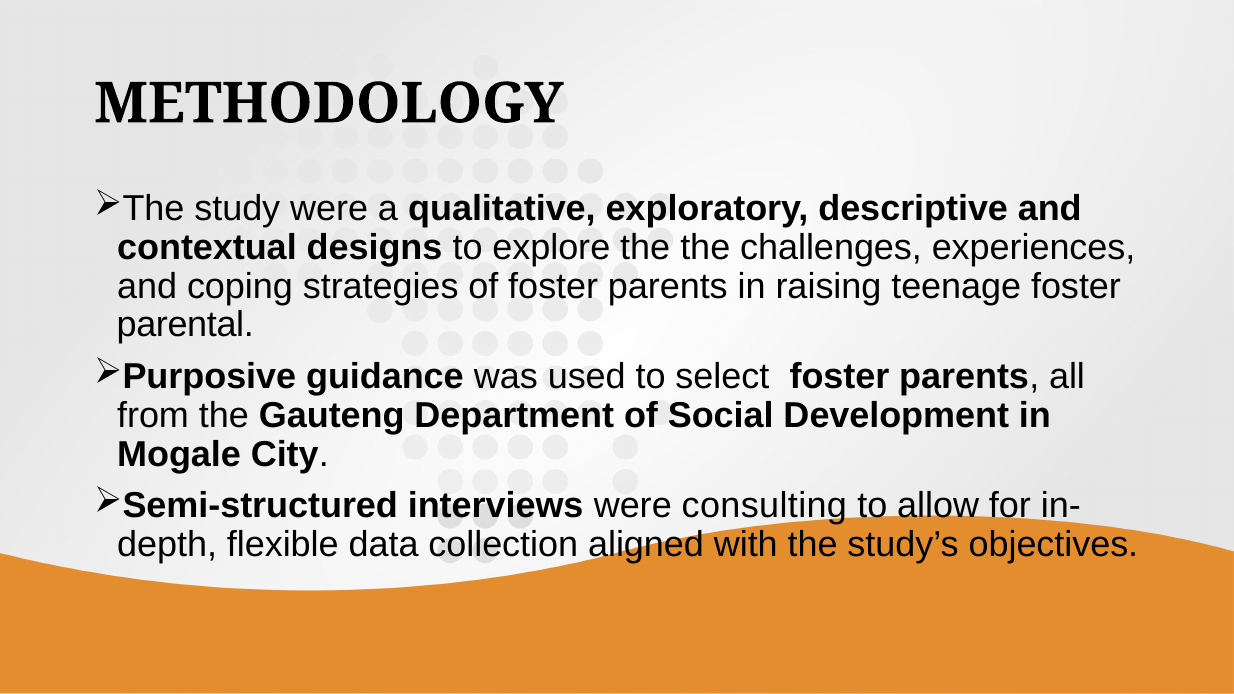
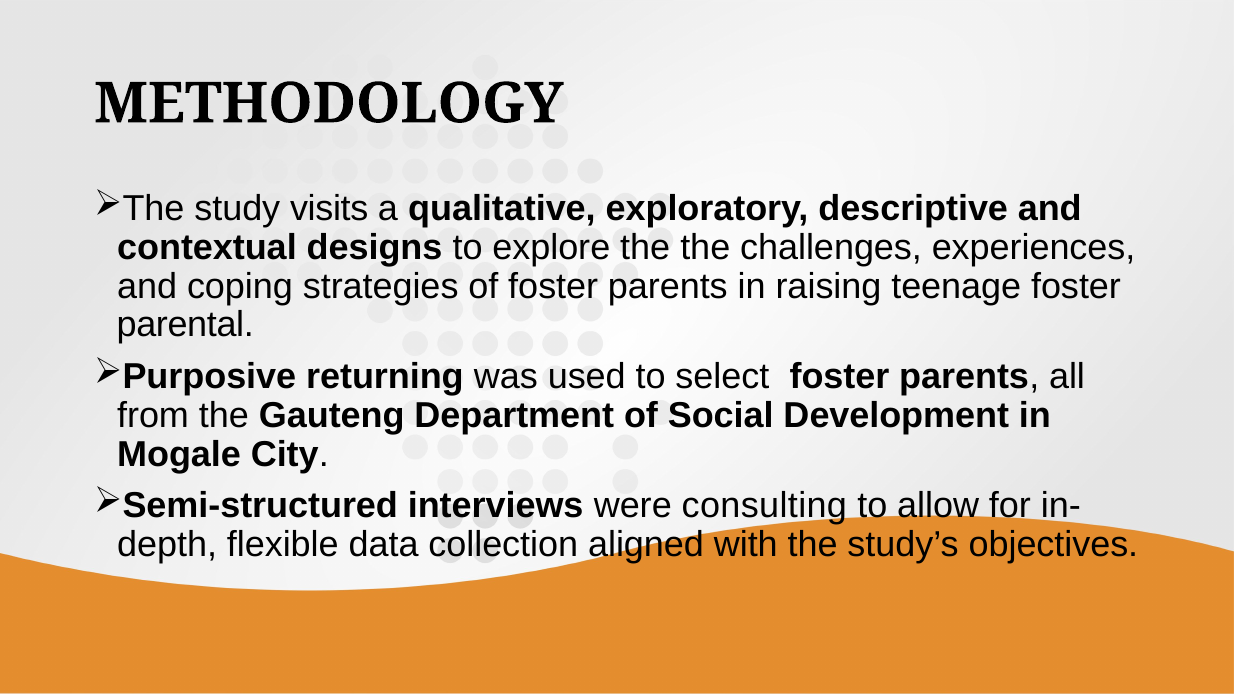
study were: were -> visits (329, 209)
guidance: guidance -> returning (385, 377)
